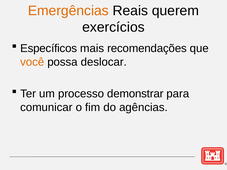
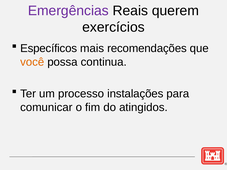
Emergências colour: orange -> purple (68, 11)
deslocar: deslocar -> continua (104, 62)
demonstrar: demonstrar -> instalações (135, 94)
agências: agências -> atingidos (143, 107)
